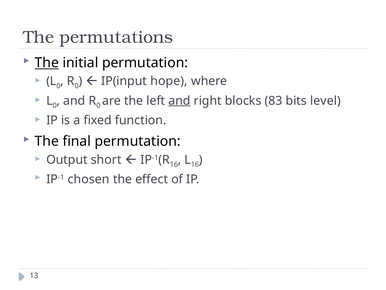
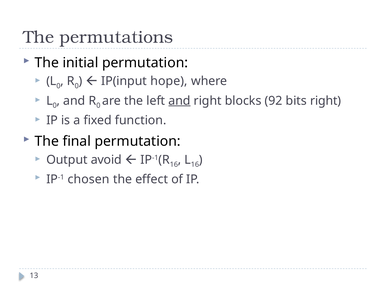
The underline: present -> none (47, 63)
83: 83 -> 92 (274, 101)
bits level: level -> right (326, 101)
short: short -> avoid (106, 159)
